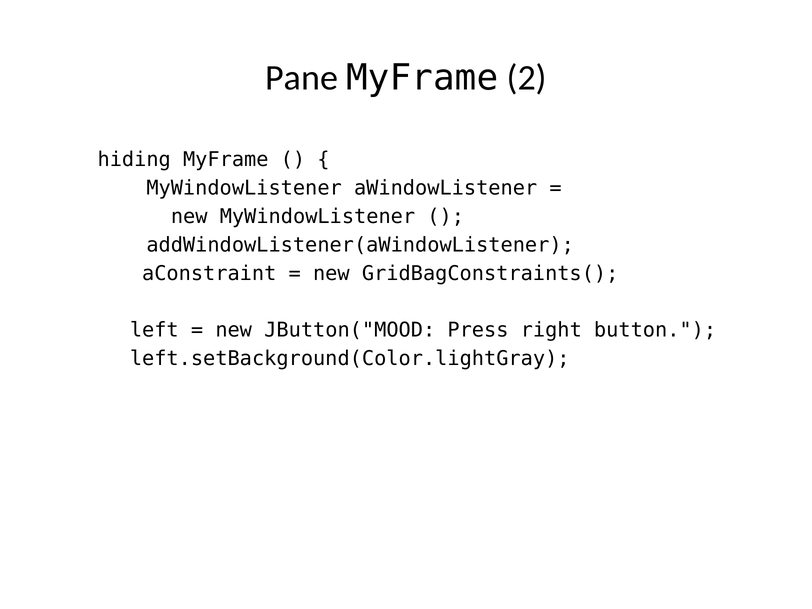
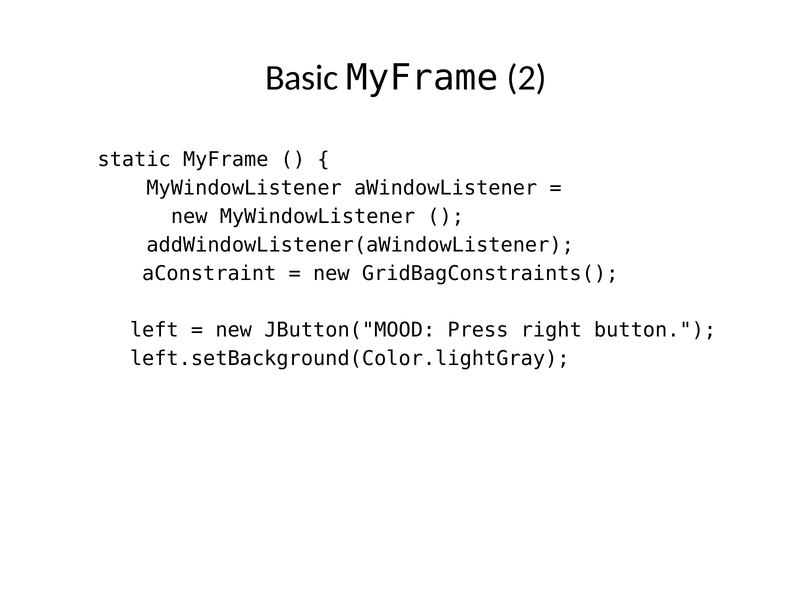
Pane: Pane -> Basic (302, 78)
hiding: hiding -> static (134, 160)
